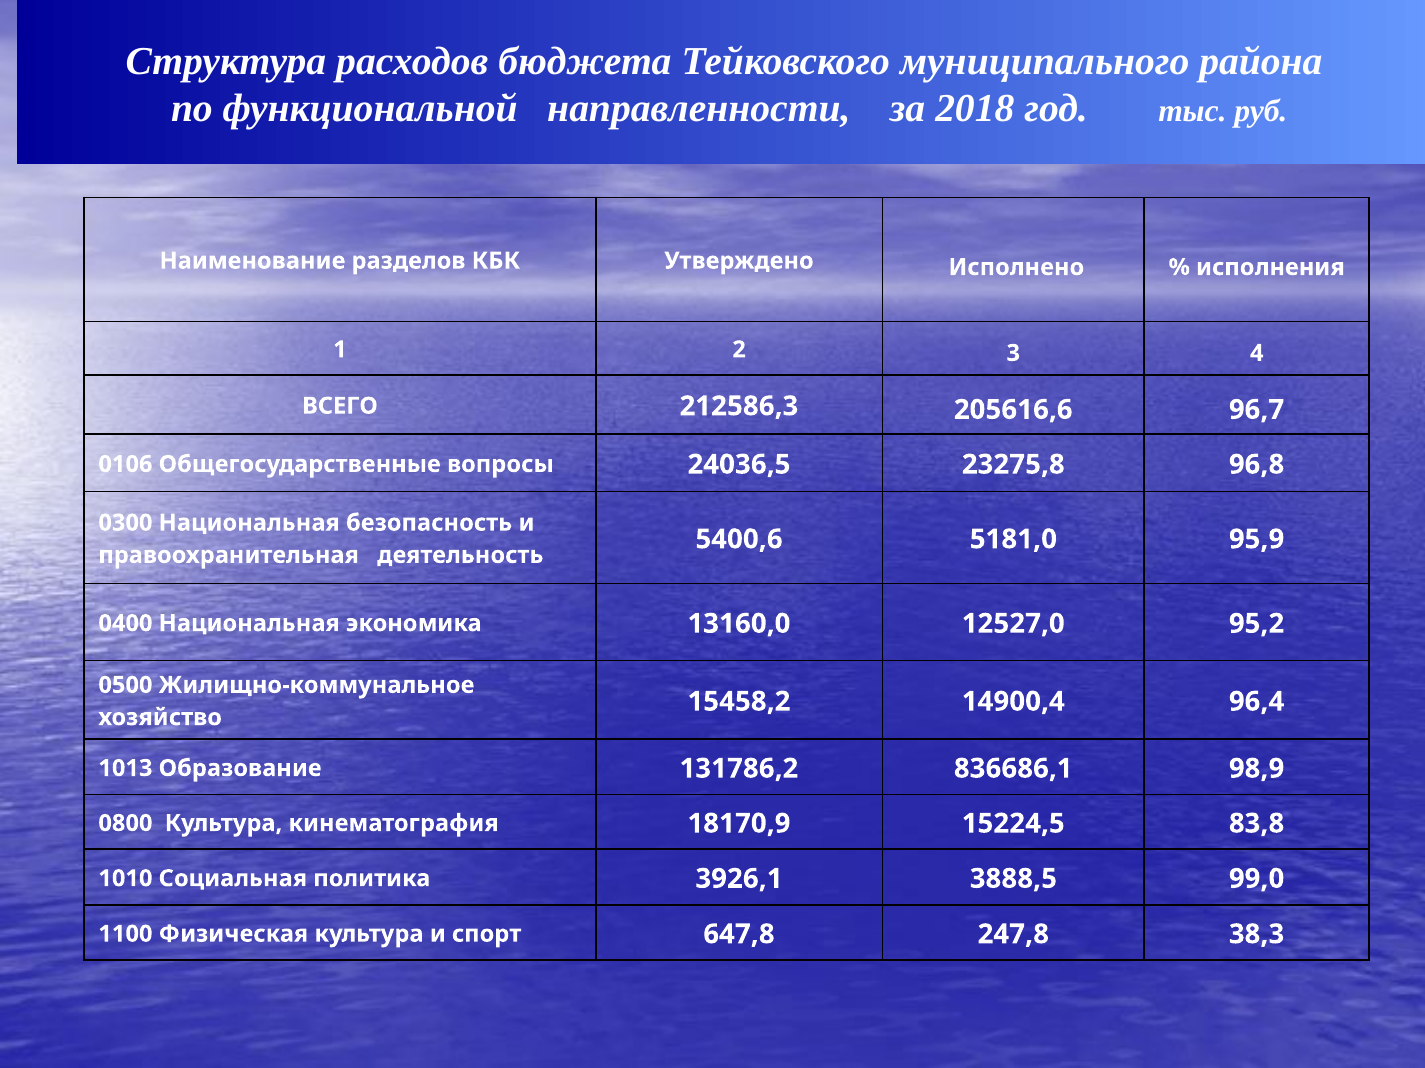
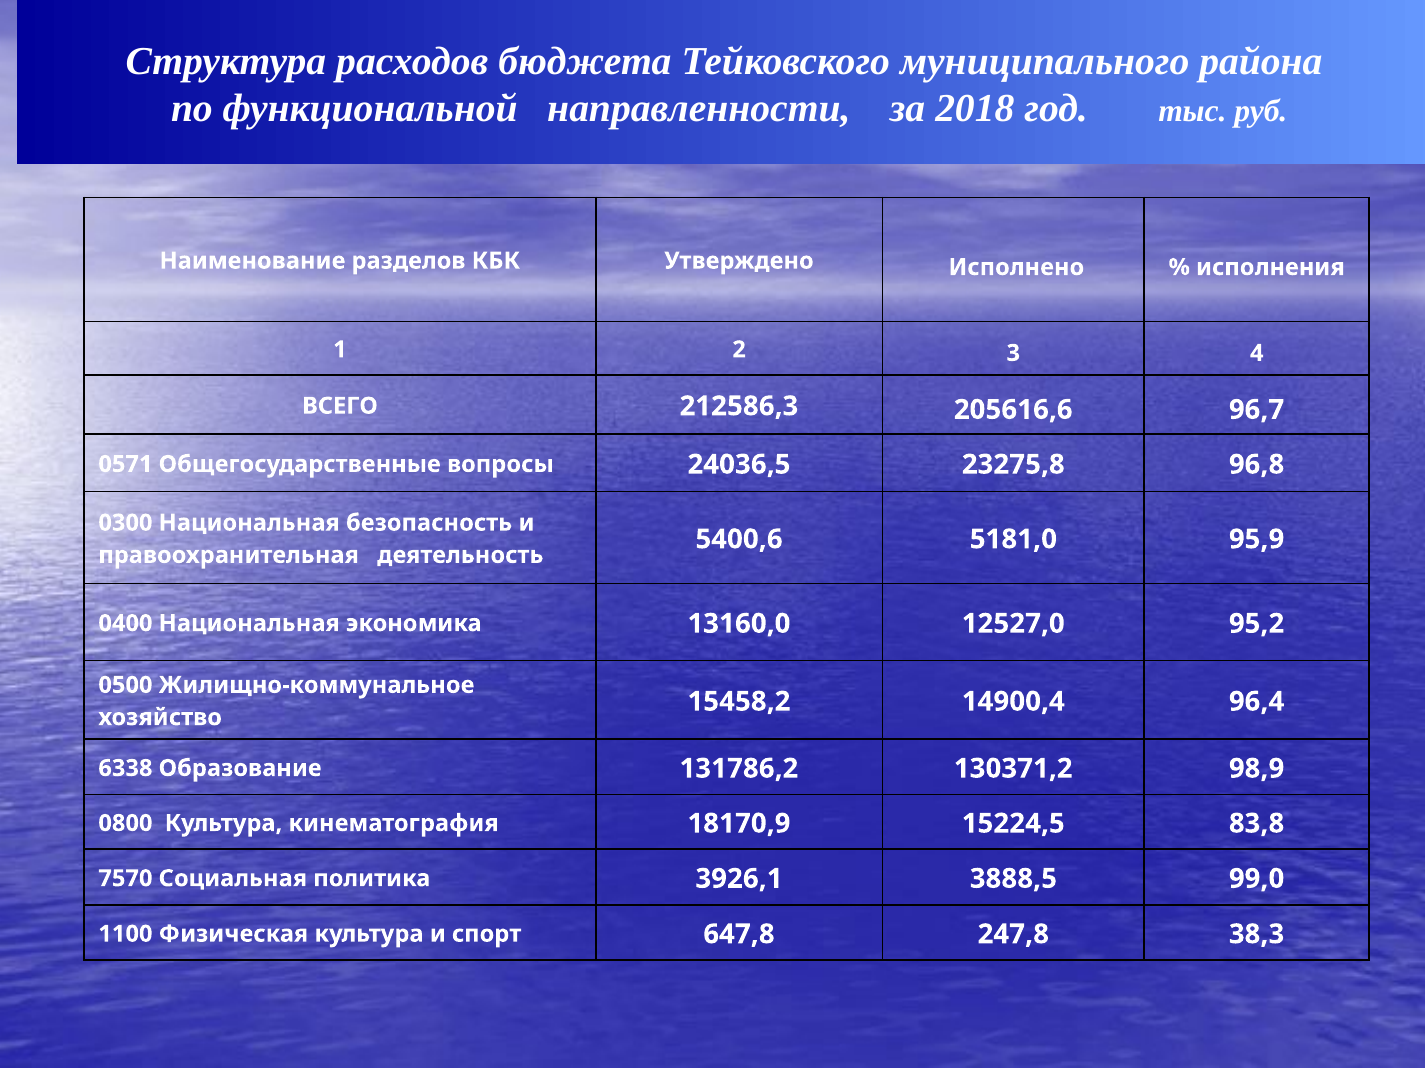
0106: 0106 -> 0571 (125, 464)
1013: 1013 -> 6338 (125, 769)
836686,1: 836686,1 -> 130371,2 (1013, 769)
1010: 1010 -> 7570 (125, 879)
